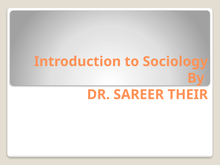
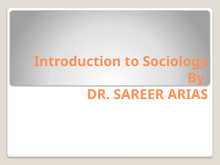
THEIR: THEIR -> ARIAS (188, 95)
